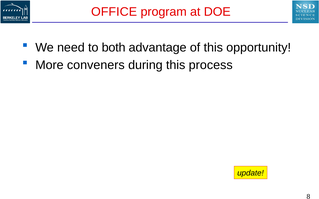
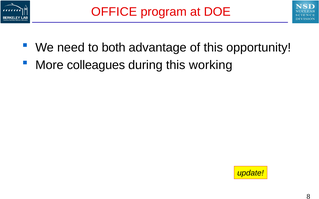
conveners: conveners -> colleagues (96, 65)
process: process -> working (211, 65)
